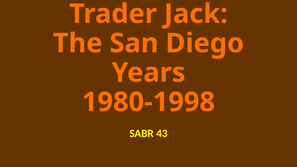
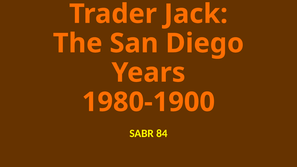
1980-1998: 1980-1998 -> 1980-1900 (148, 102)
43: 43 -> 84 (162, 133)
